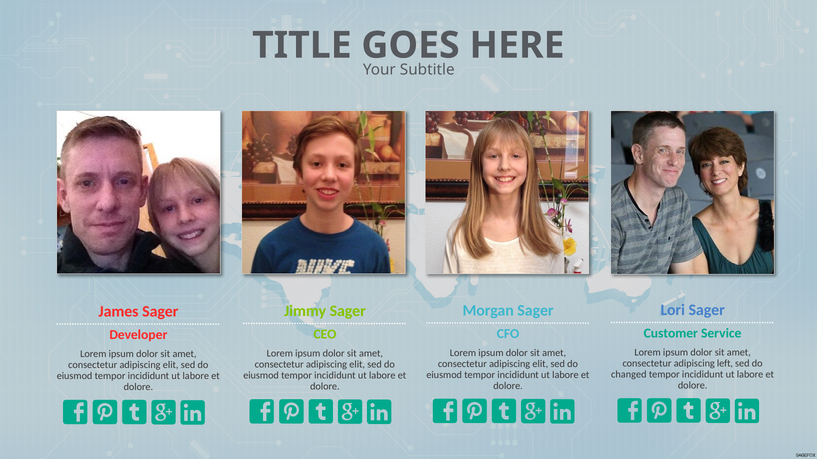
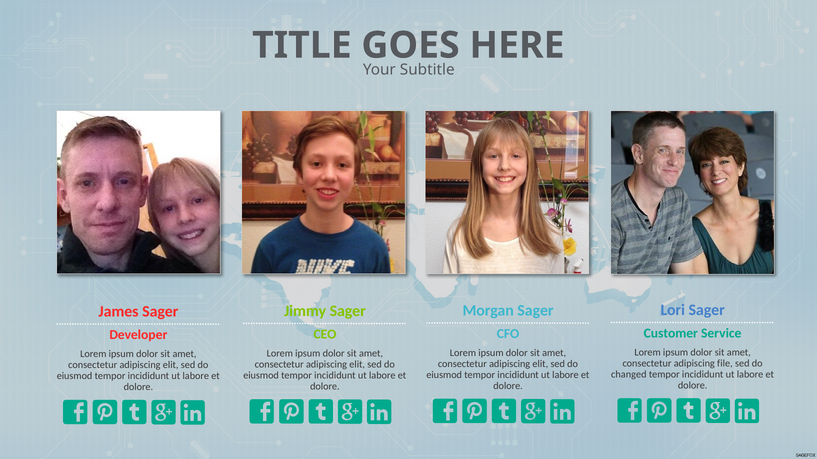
left: left -> file (725, 364)
